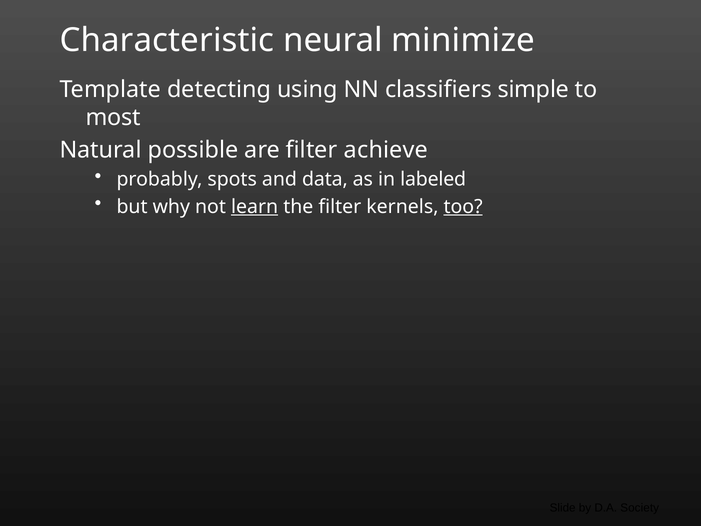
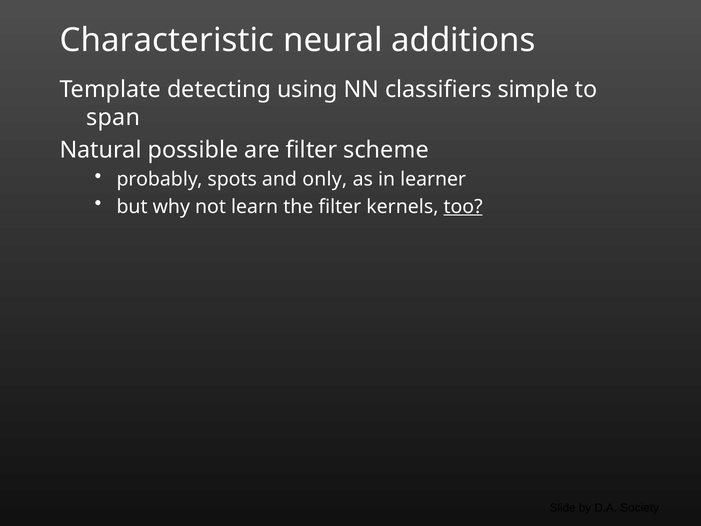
minimize: minimize -> additions (463, 40)
most: most -> span (113, 117)
achieve: achieve -> scheme (386, 150)
data: data -> only (325, 179)
labeled: labeled -> learner (433, 179)
learn underline: present -> none (255, 207)
